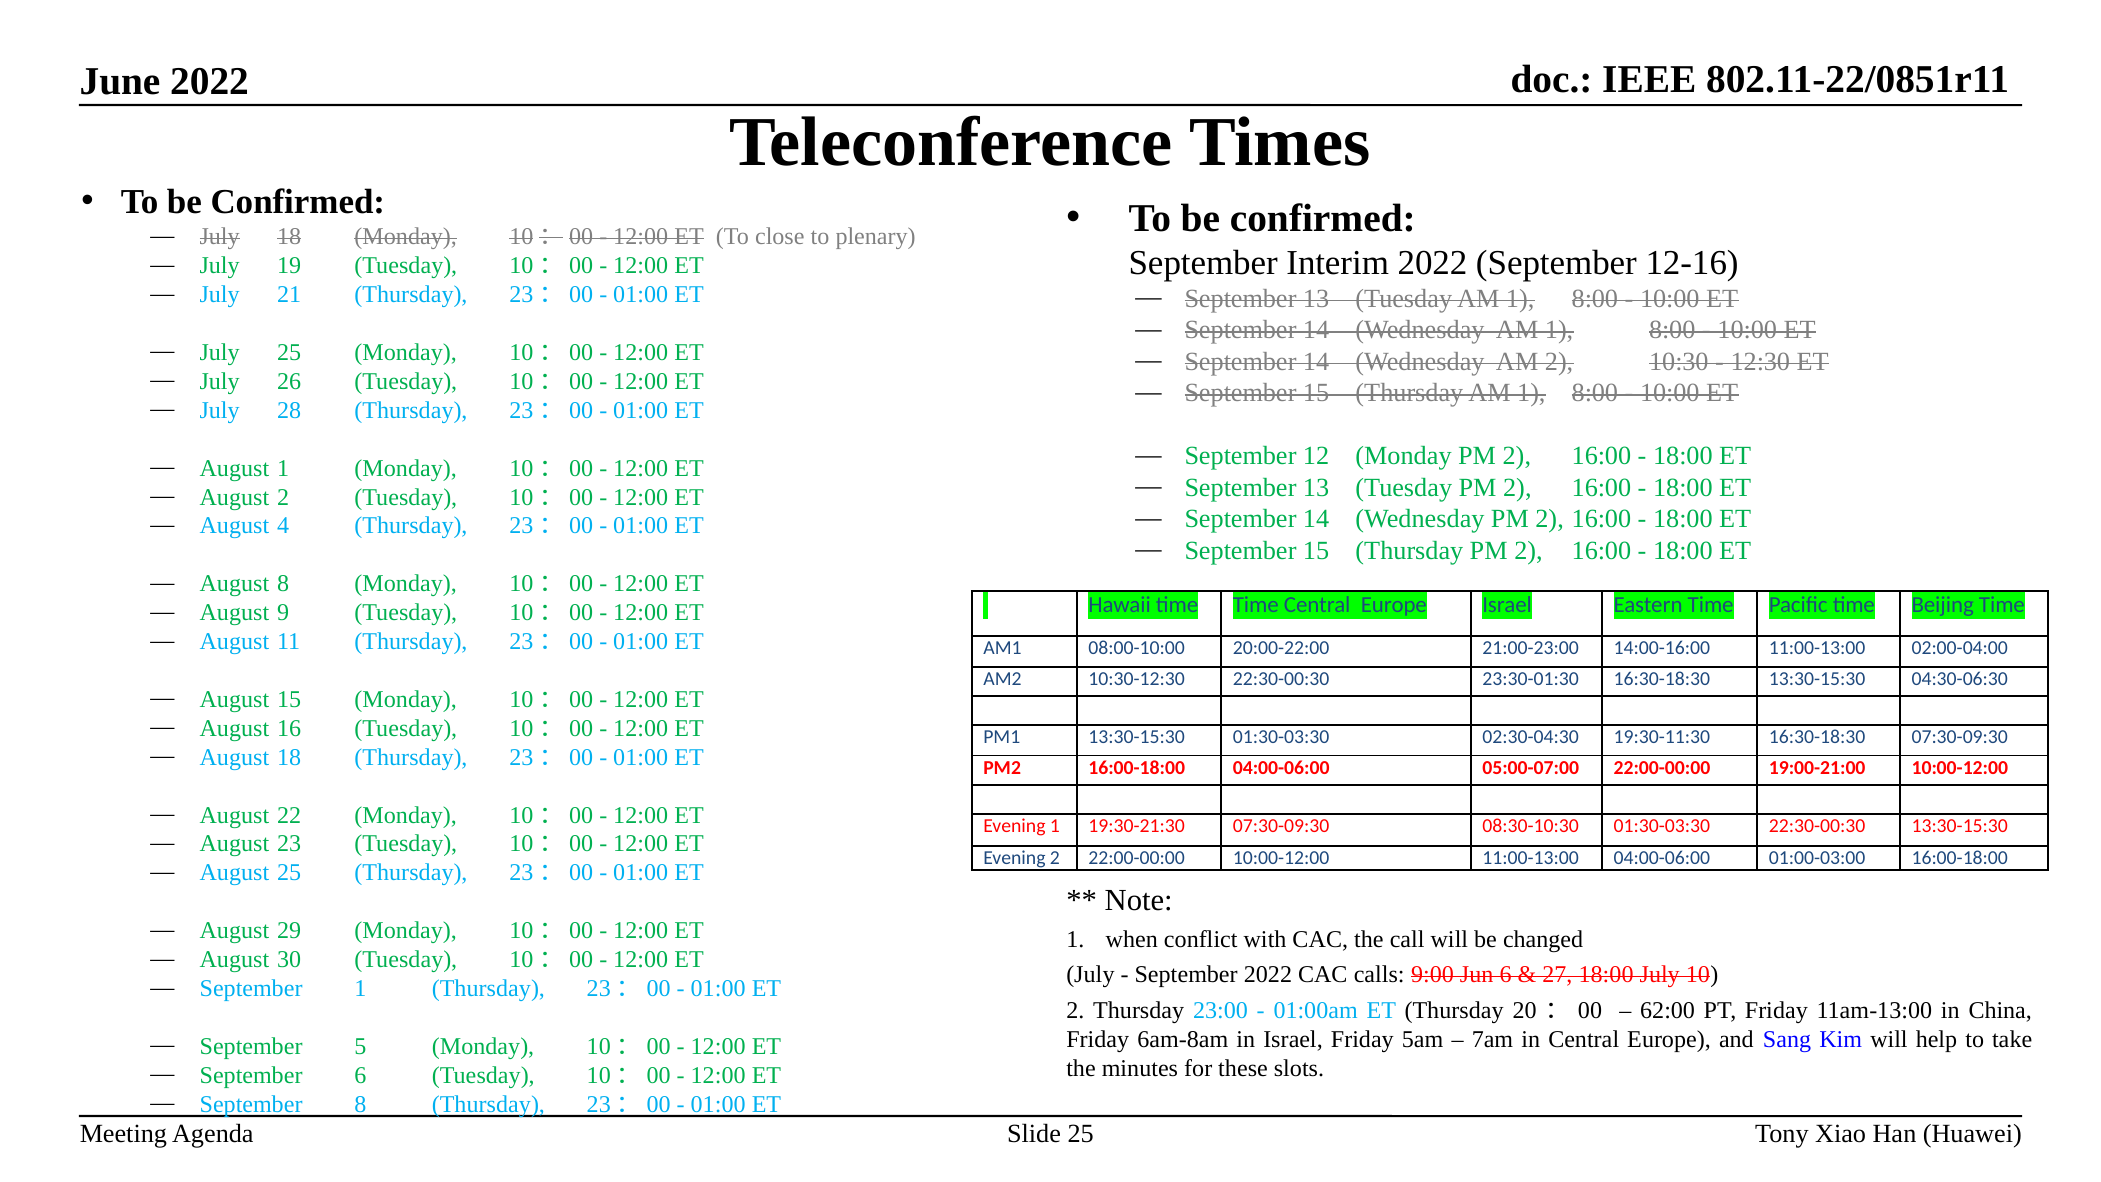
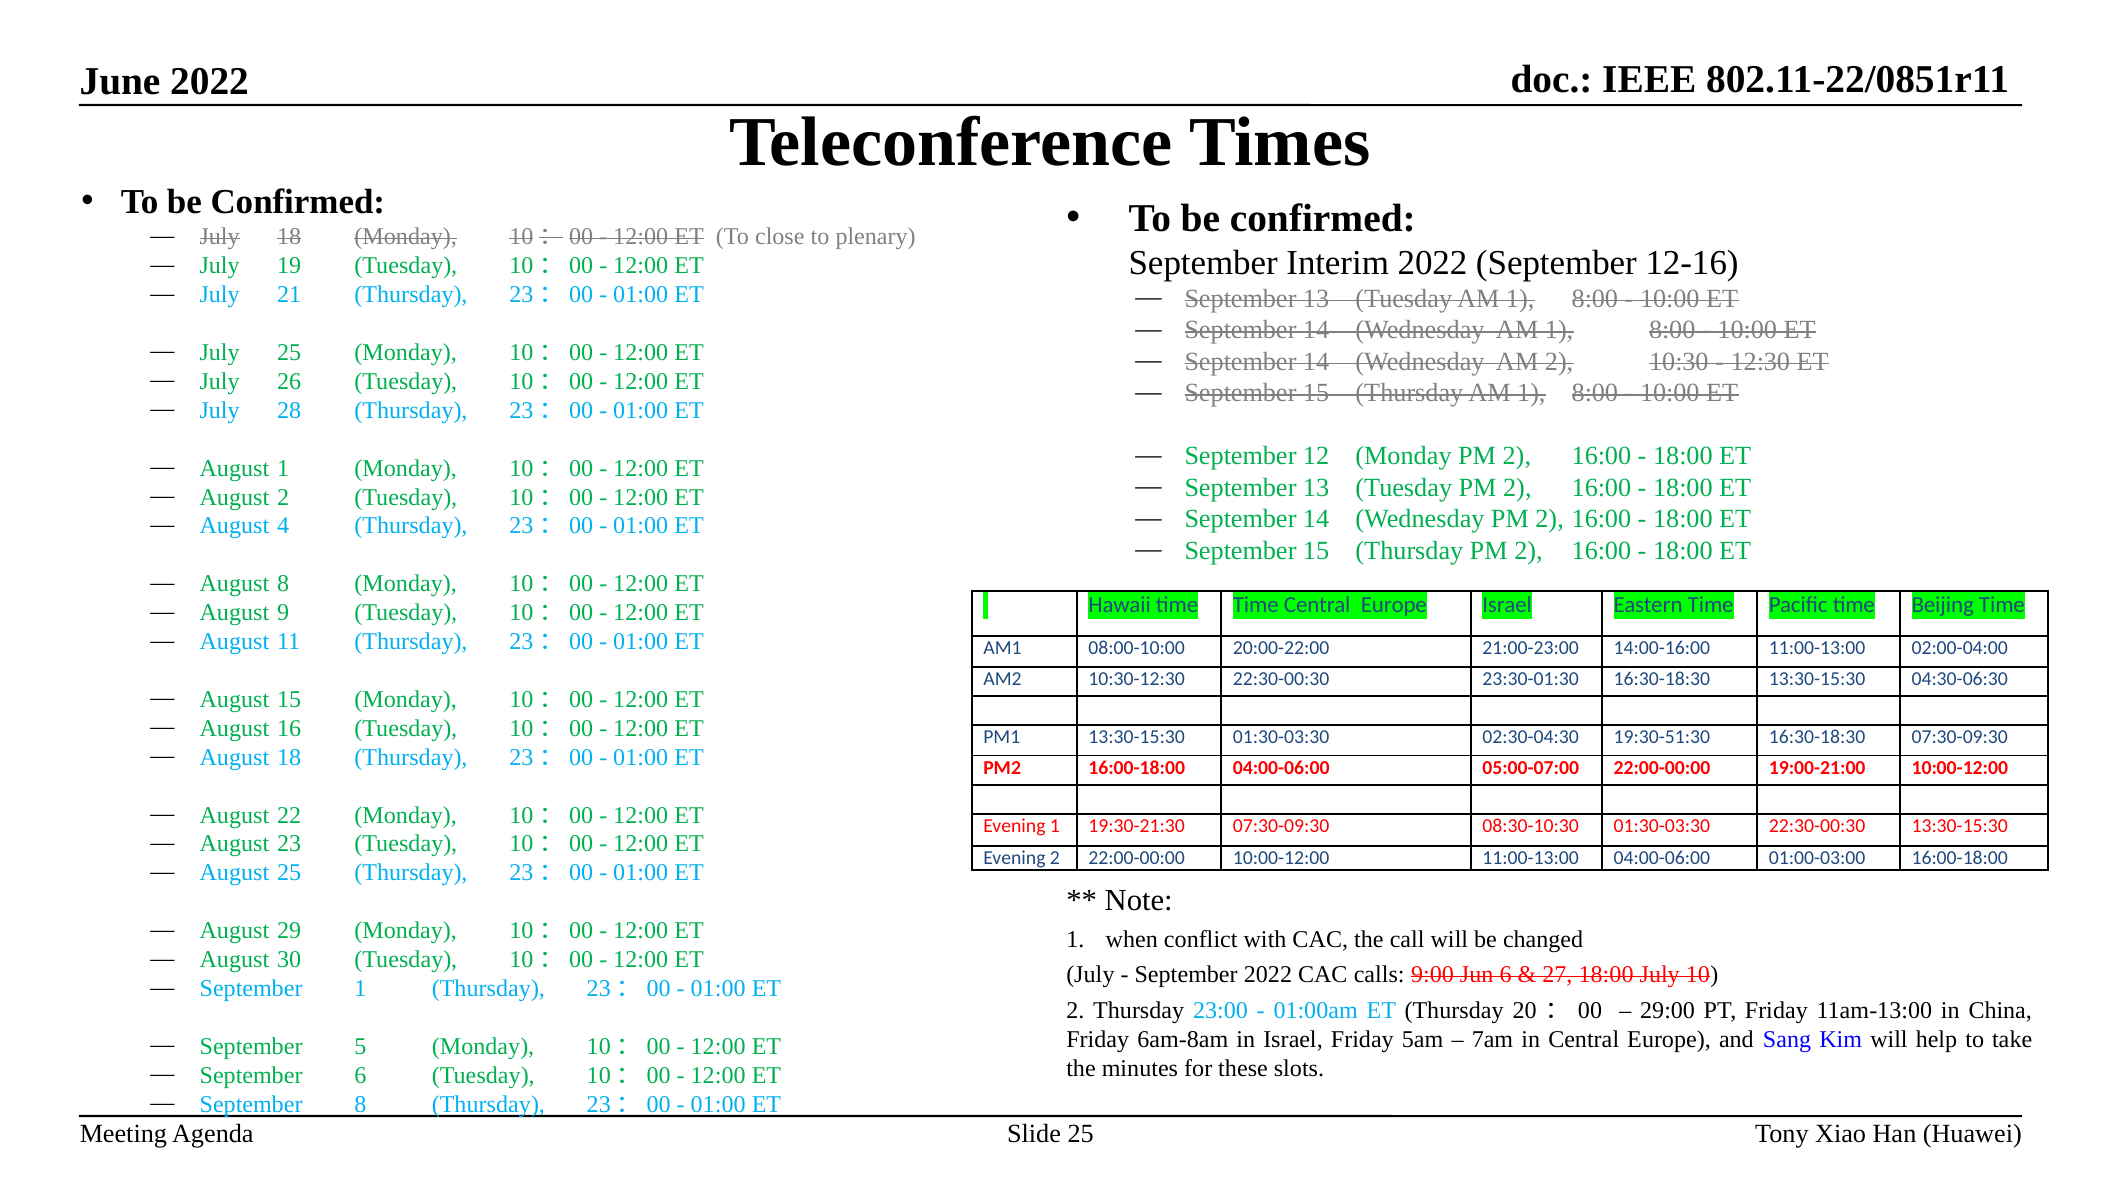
19:30-11:30: 19:30-11:30 -> 19:30-51:30 (1662, 737)
62:00: 62:00 -> 29:00 (1668, 1010)
